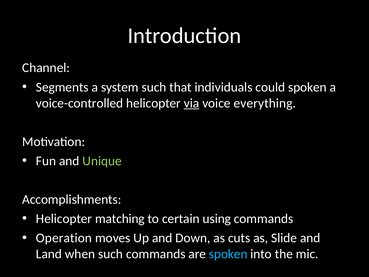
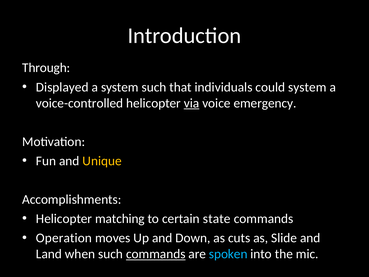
Channel: Channel -> Through (46, 68)
Segments: Segments -> Displayed (62, 87)
could spoken: spoken -> system (307, 87)
everything: everything -> emergency (265, 103)
Unique colour: light green -> yellow (102, 161)
using: using -> state (217, 219)
commands underline: none -> present (156, 254)
